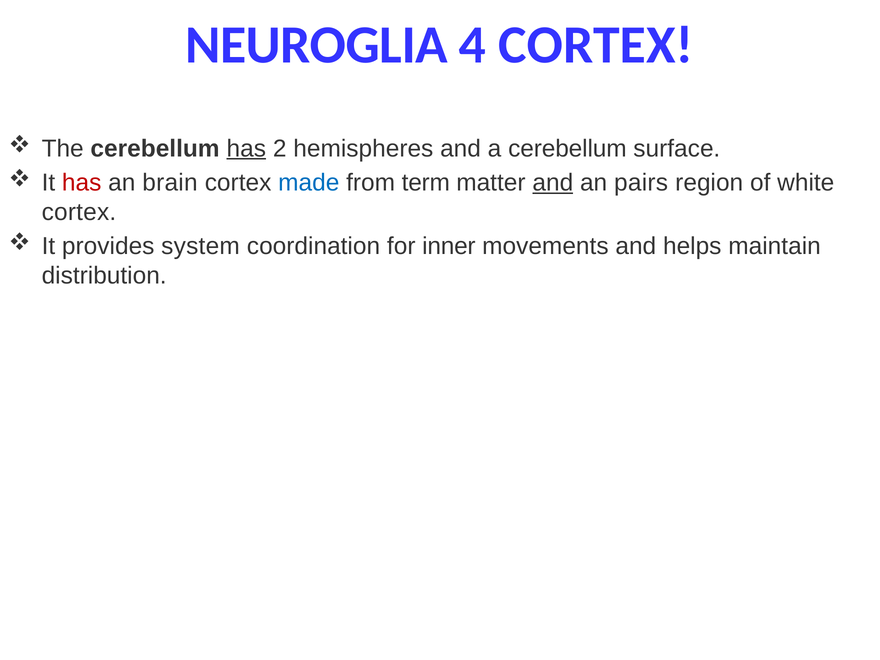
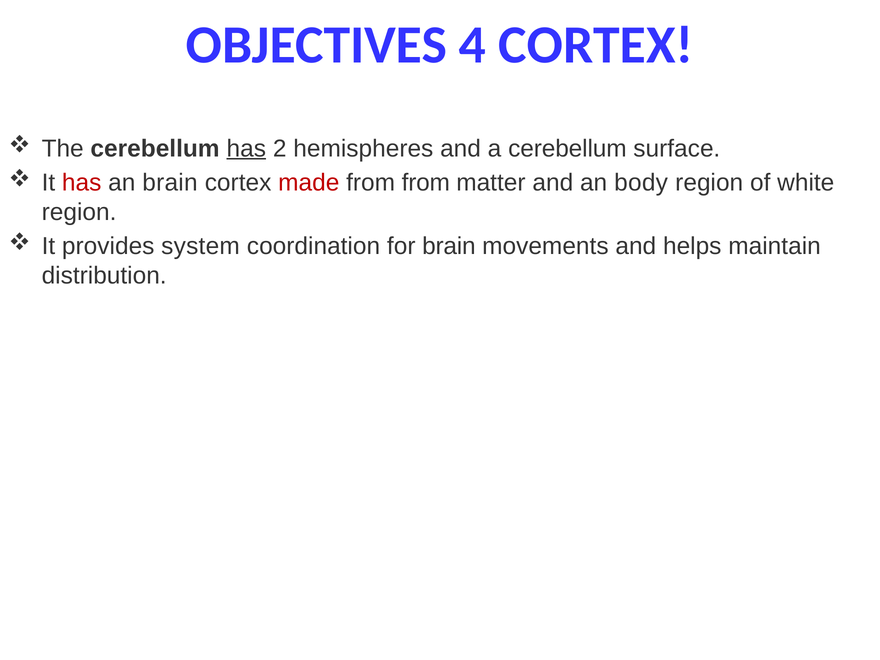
NEUROGLIA: NEUROGLIA -> OBJECTIVES (316, 45)
made colour: blue -> red (309, 183)
from term: term -> from (426, 183)
and underline: present -> none (553, 183)
pairs: pairs -> body (641, 183)
cortex: cortex -> region (79, 212)
for inner: inner -> brain (449, 246)
